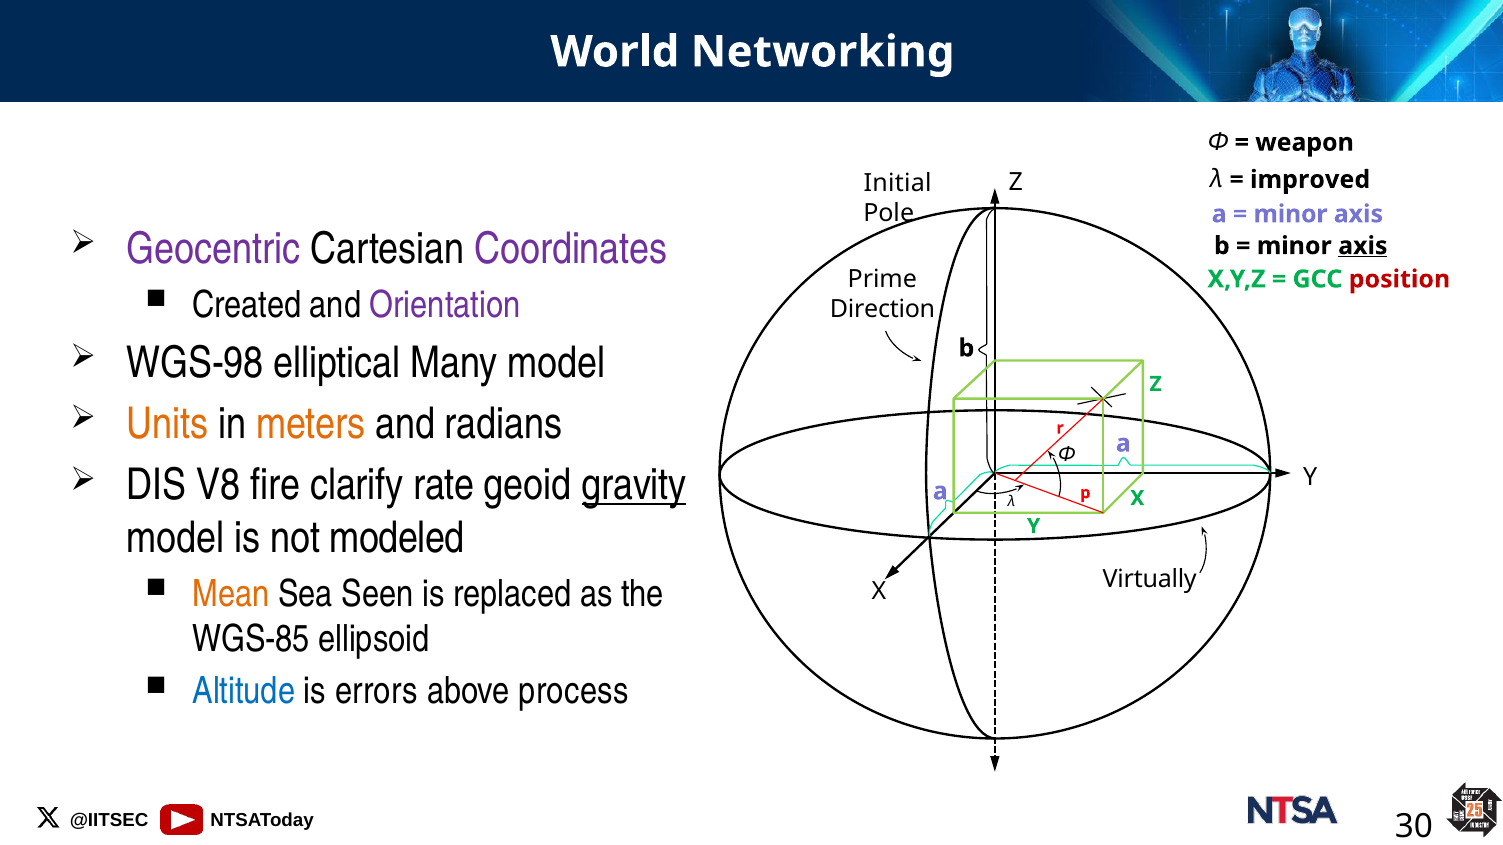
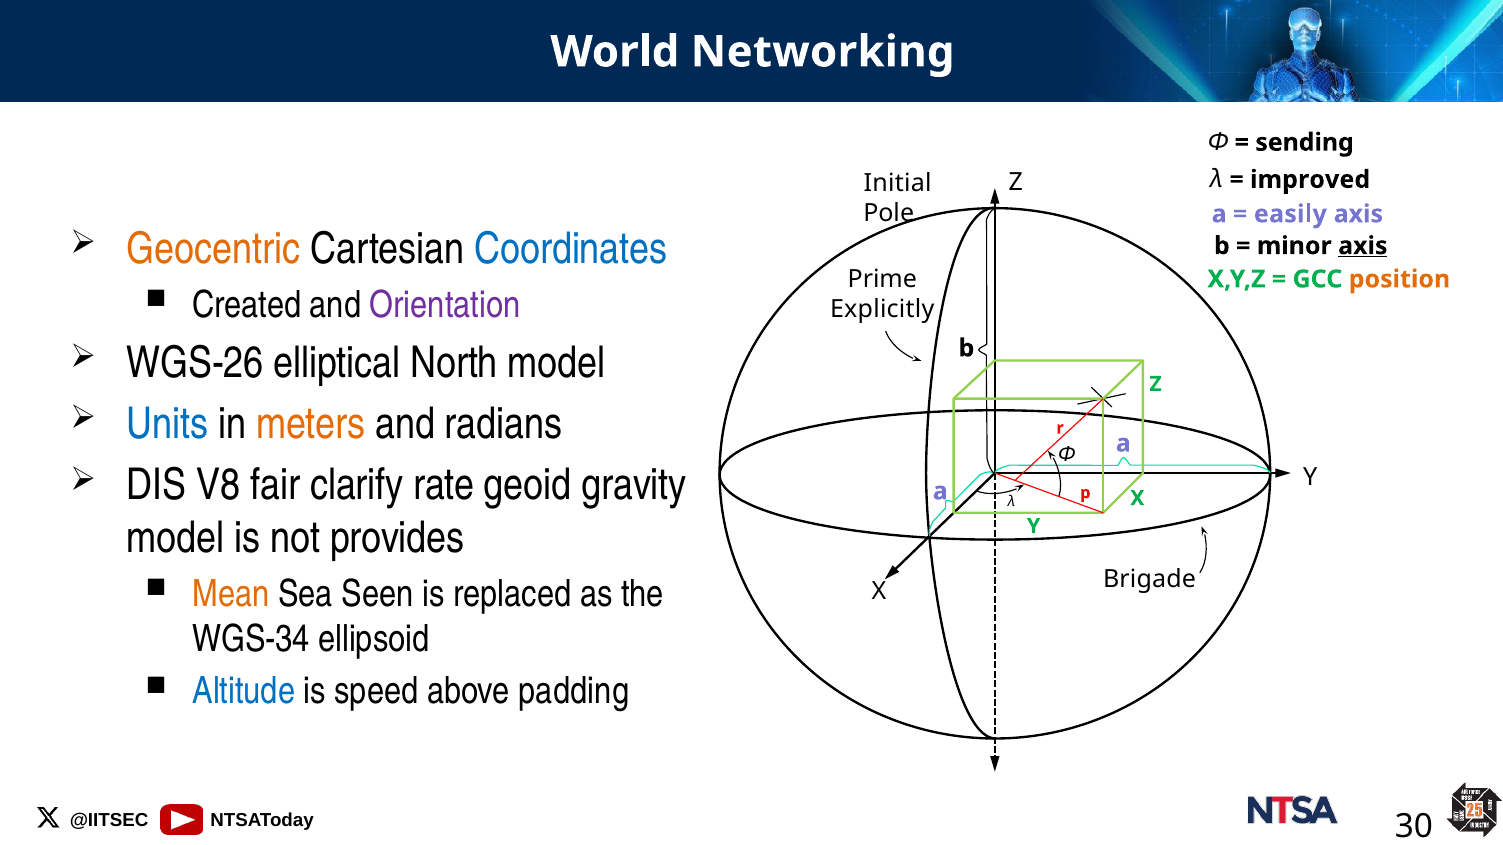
weapon: weapon -> sending (1305, 143)
minor: minor -> easily (1290, 214)
Geocentric colour: purple -> orange (214, 249)
Coordinates colour: purple -> blue (571, 249)
position colour: red -> orange (1399, 279)
Direction: Direction -> Explicitly (882, 309)
WGS-98: WGS-98 -> WGS-26 (195, 363)
Many: Many -> North (454, 363)
Units colour: orange -> blue (168, 424)
fire: fire -> fair (275, 486)
gravity underline: present -> none (634, 486)
modeled: modeled -> provides (397, 538)
Virtually: Virtually -> Brigade (1150, 579)
WGS-85: WGS-85 -> WGS-34 (251, 639)
errors: errors -> speed (376, 692)
process: process -> padding (574, 692)
